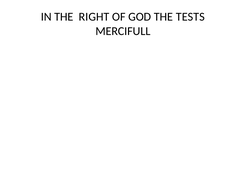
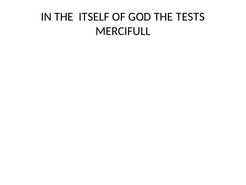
RIGHT: RIGHT -> ITSELF (94, 17)
